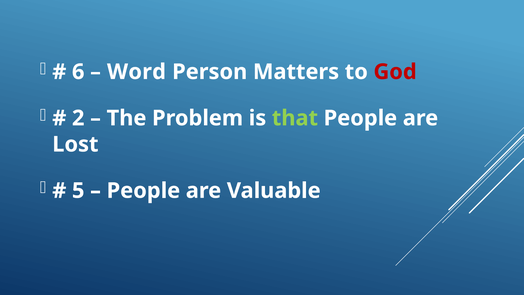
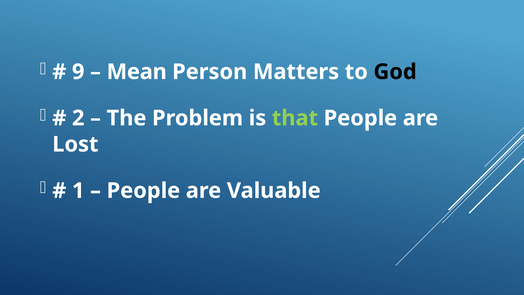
6: 6 -> 9 (78, 72)
Word: Word -> Mean (137, 72)
God colour: red -> black (395, 72)
5: 5 -> 1 (78, 191)
